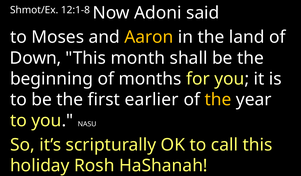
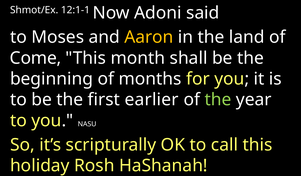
12:1-8: 12:1-8 -> 12:1-1 (75, 10)
Down: Down -> Come (36, 58)
the colour: yellow -> light green (218, 100)
